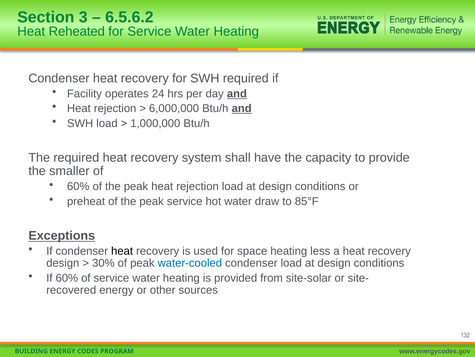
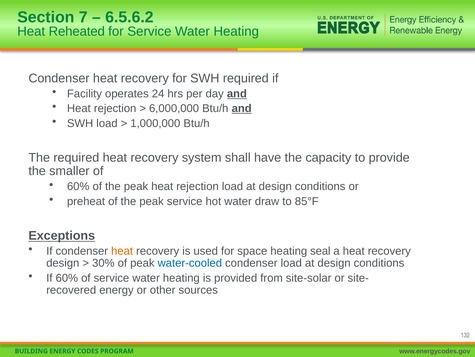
3: 3 -> 7 (83, 17)
heat colour: black -> orange (122, 251)
less: less -> seal (320, 251)
